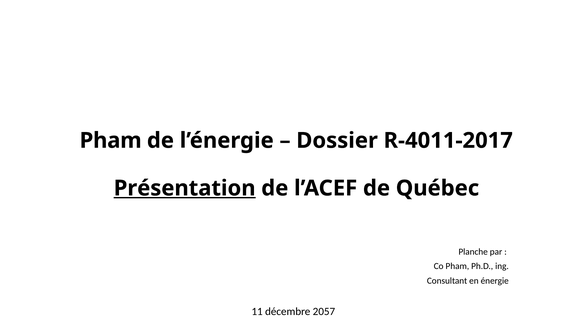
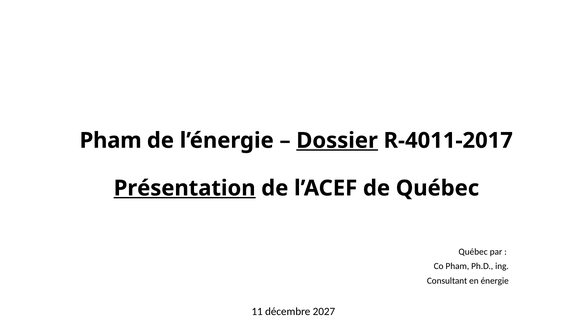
Dossier underline: none -> present (337, 140)
Planche: Planche -> Québec (473, 252)
2057: 2057 -> 2027 (324, 311)
